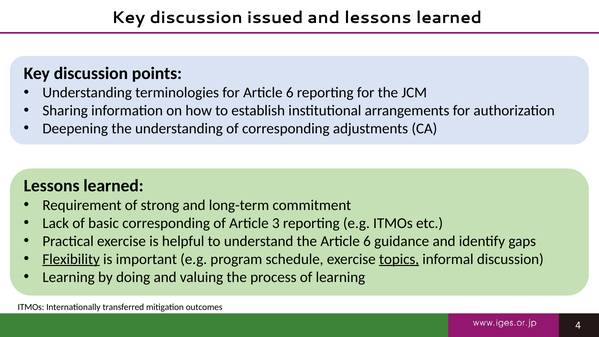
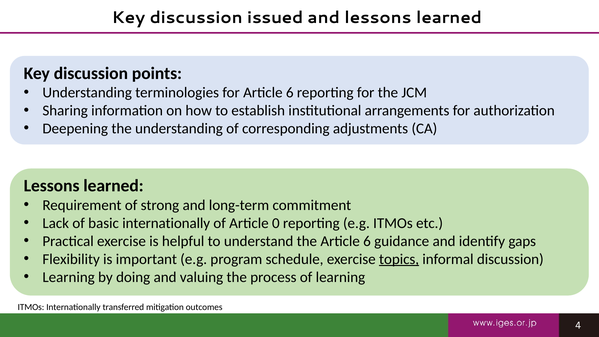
basic corresponding: corresponding -> internationally (166, 223)
3: 3 -> 0 (276, 223)
Flexibility underline: present -> none (71, 259)
